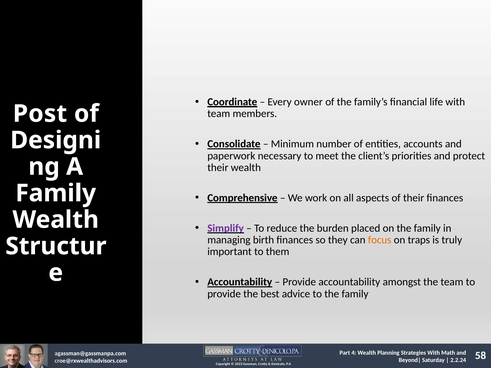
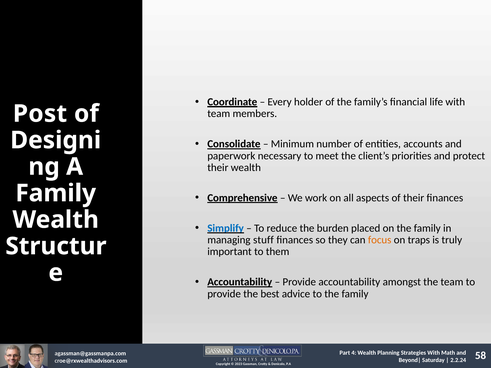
owner: owner -> holder (308, 102)
Simplify colour: purple -> blue (226, 228)
birth: birth -> stuff (263, 240)
